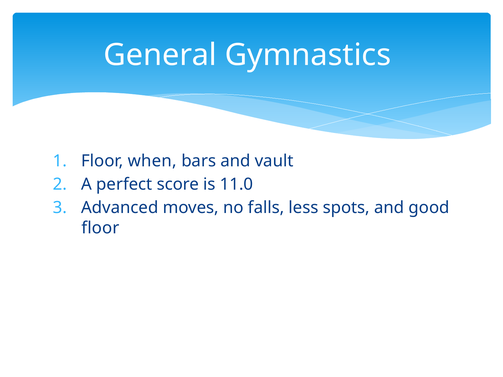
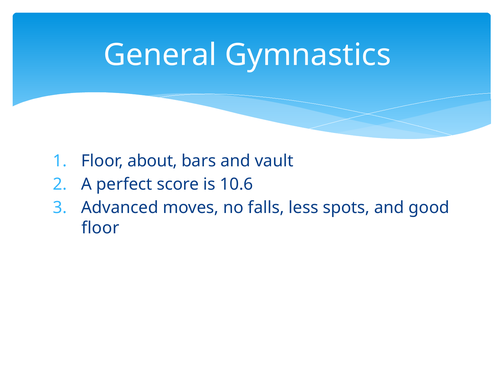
when: when -> about (152, 161)
11.0: 11.0 -> 10.6 (237, 184)
